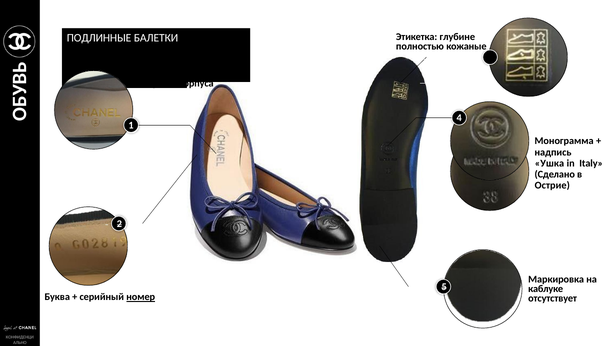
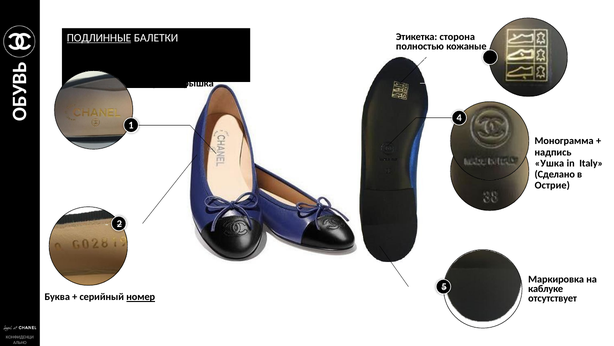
глубине: глубине -> сторона (457, 37)
ПОДЛИННЫЕ underline: none -> present (99, 38)
корпуса: корпуса -> крышка (196, 83)
